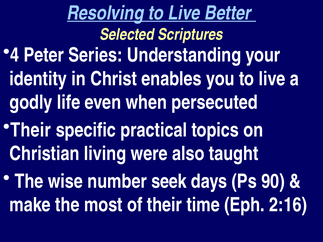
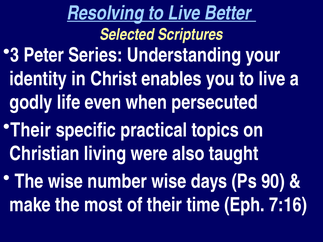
4: 4 -> 3 (15, 55)
number seek: seek -> wise (169, 181)
2:16: 2:16 -> 7:16 (288, 205)
